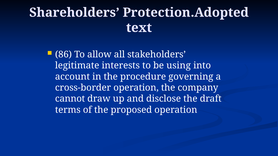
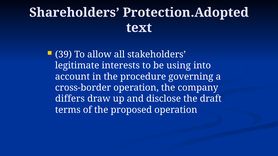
86: 86 -> 39 (63, 54)
cannot: cannot -> differs (70, 99)
